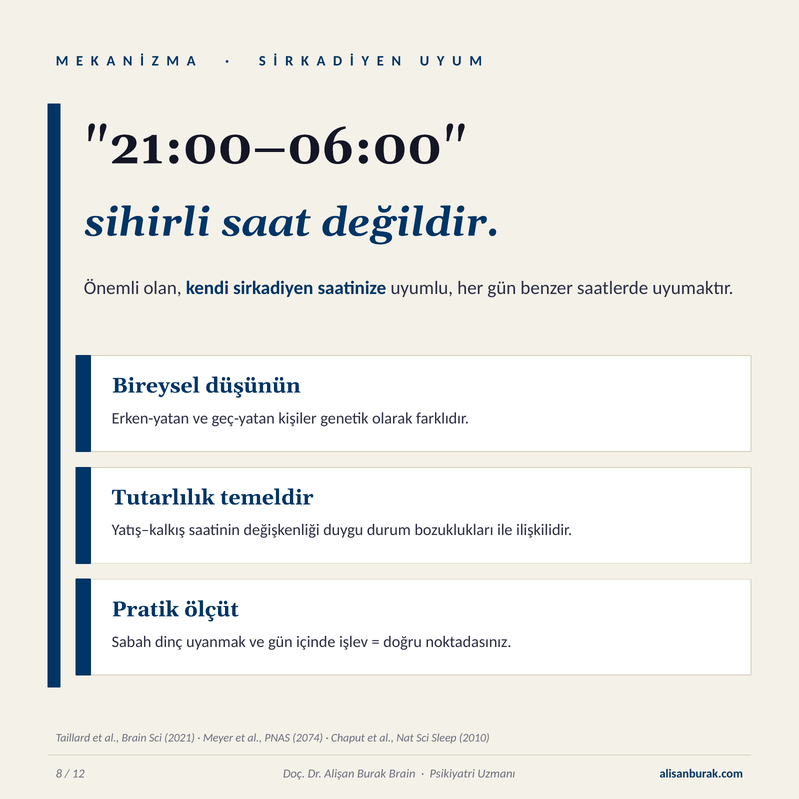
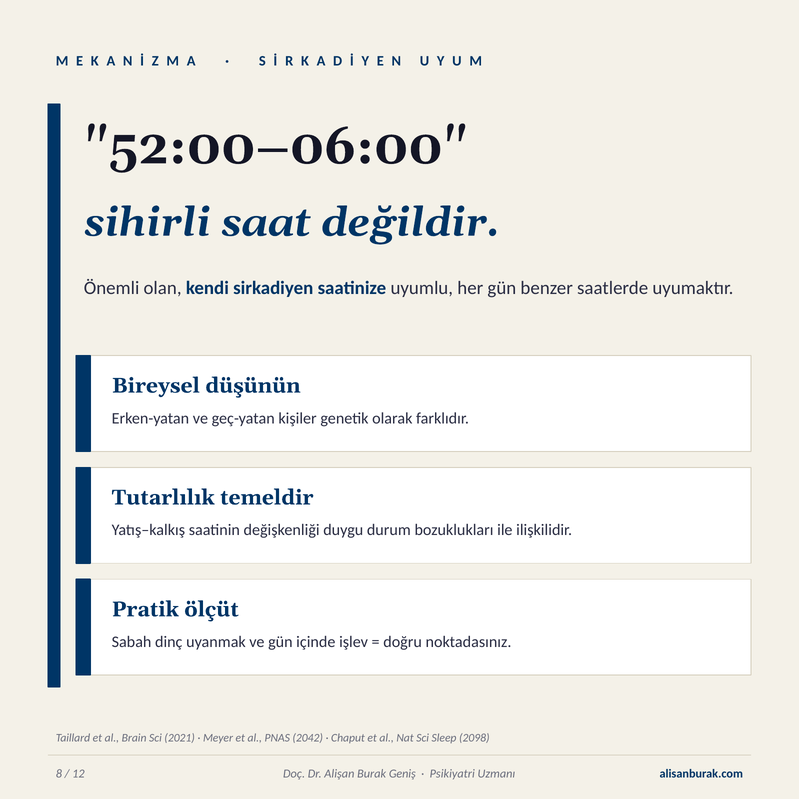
21:00–06:00: 21:00–06:00 -> 52:00–06:00 (276, 147)
2074: 2074 -> 2042 (308, 738)
2010: 2010 -> 2098 (474, 738)
Burak Brain: Brain -> Geniş (402, 774)
